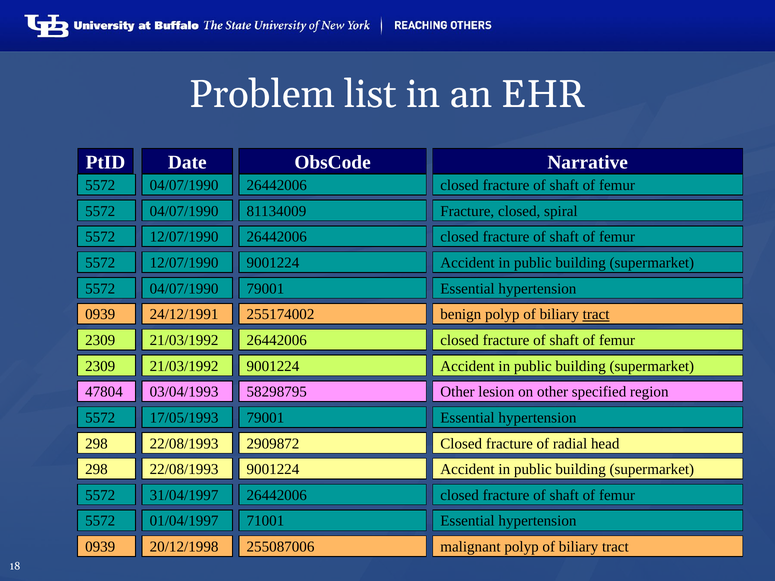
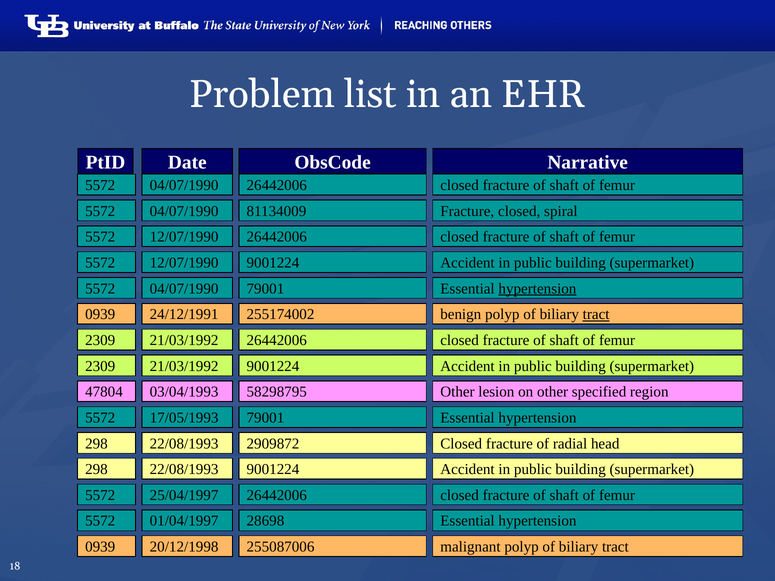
hypertension underline: none -> present (537, 289)
31/04/1997: 31/04/1997 -> 25/04/1997 (184, 495)
71001: 71001 -> 28698 (265, 521)
